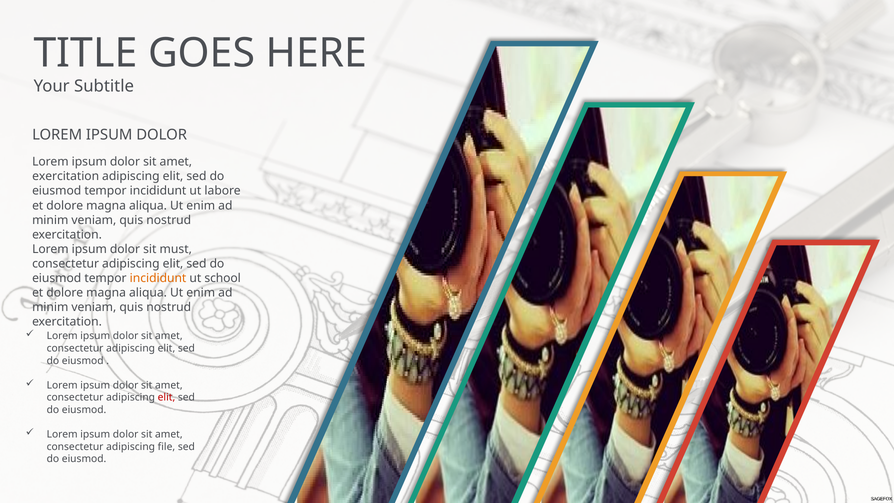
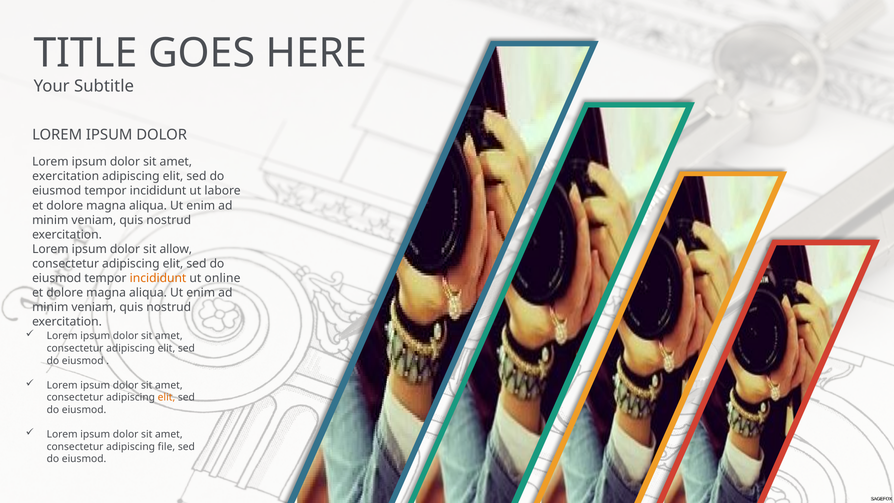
must: must -> allow (176, 249)
school: school -> online (222, 278)
elit colour: red -> orange (166, 397)
